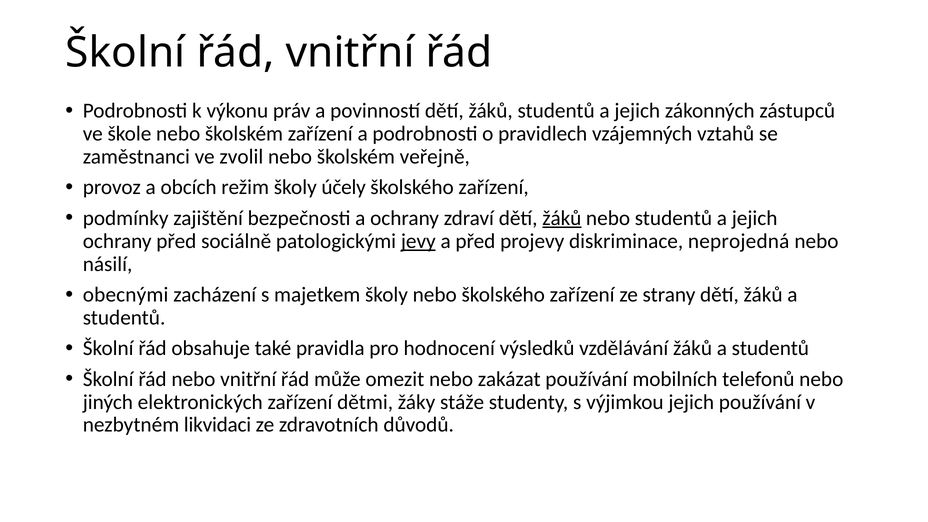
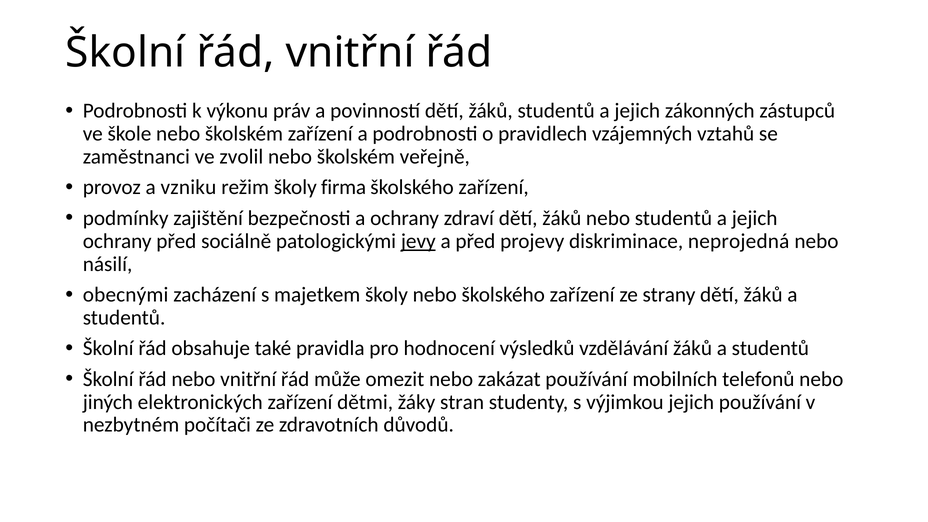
obcích: obcích -> vzniku (188, 187)
účely: účely -> firma (344, 187)
žáků underline: present -> none (562, 218)
stáže: stáže -> stran (462, 402)
likvidaci: likvidaci -> počítači (217, 425)
